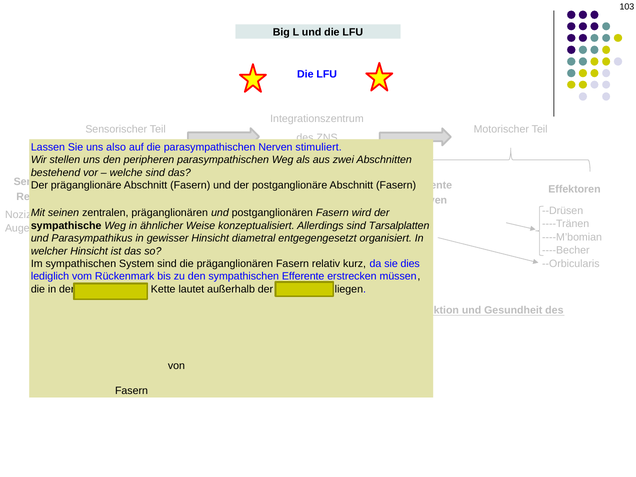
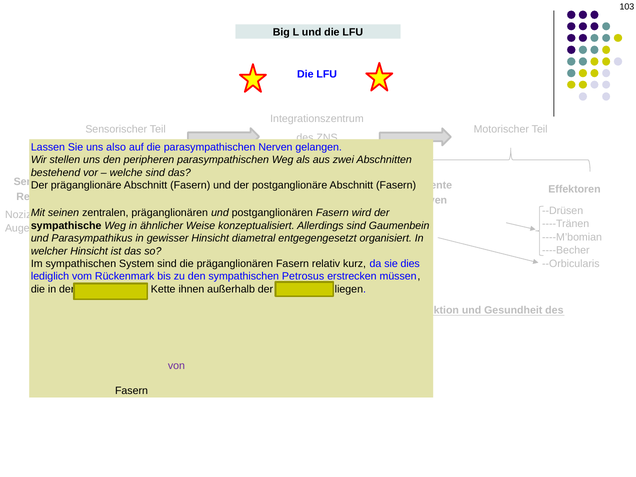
stimuliert: stimuliert -> gelangen (319, 147)
Tarsalplatten: Tarsalplatten -> Gaumenbein (399, 226)
sympathischen Efferente: Efferente -> Petrosus (303, 276)
lautet: lautet -> ihnen (191, 289)
von colour: black -> purple (176, 366)
